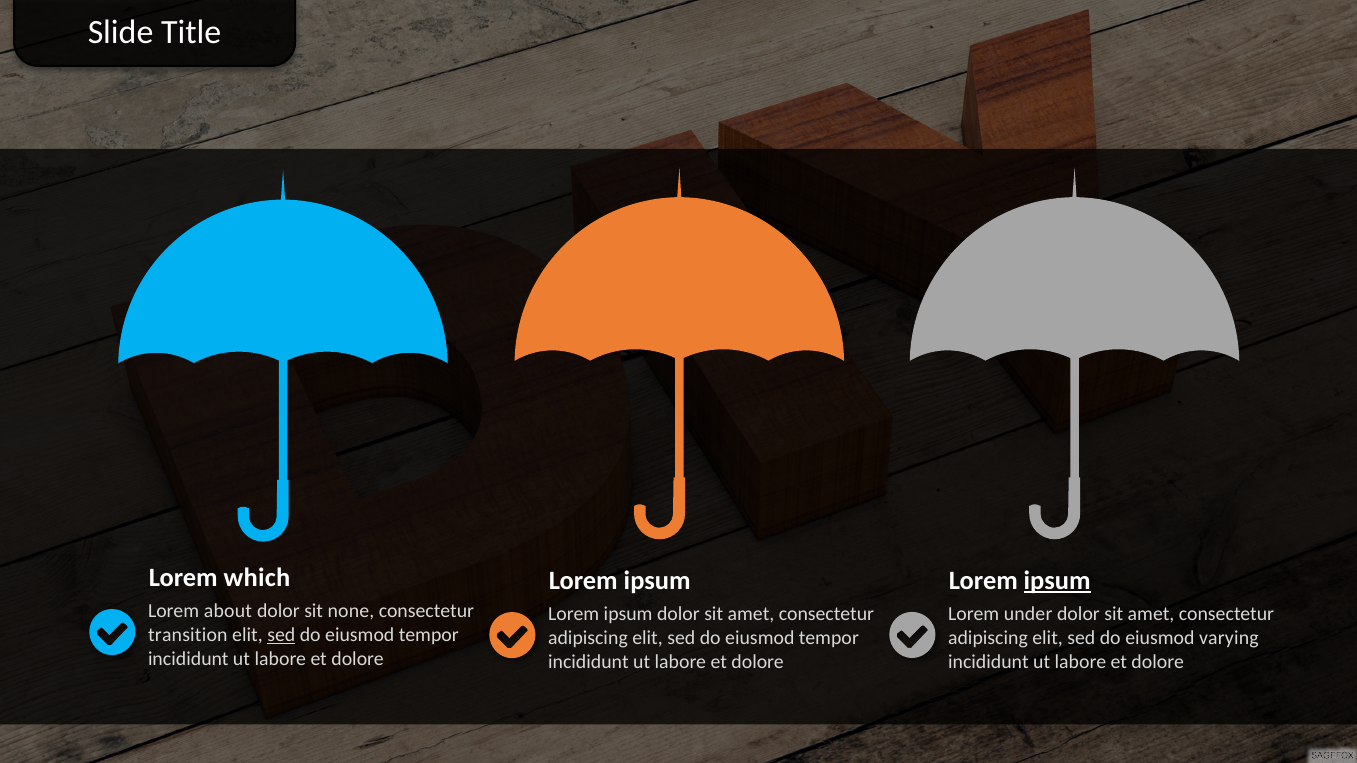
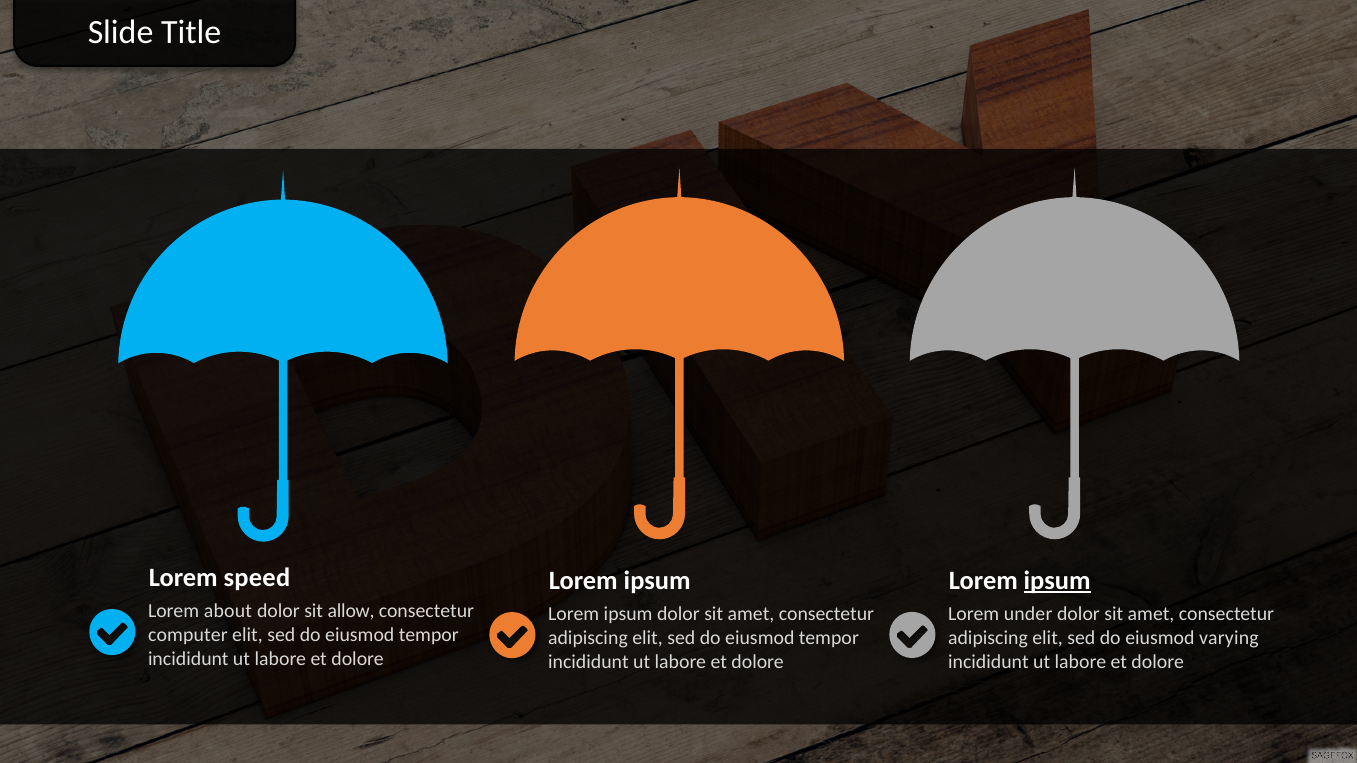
which: which -> speed (257, 578)
none: none -> allow (351, 611)
transition: transition -> computer (188, 635)
sed underline: present -> none (281, 635)
